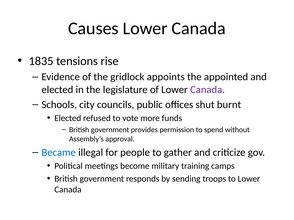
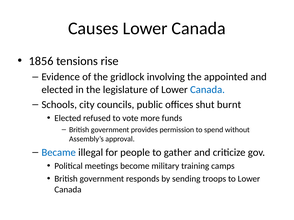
1835: 1835 -> 1856 (41, 61)
appoints: appoints -> involving (166, 77)
Canada colour: purple -> blue (207, 90)
